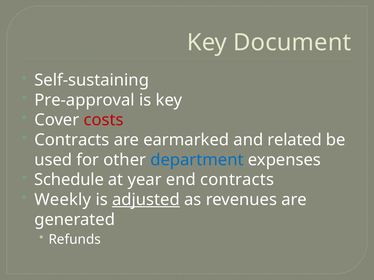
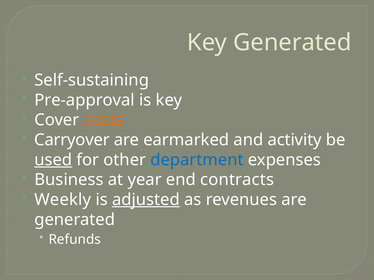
Key Document: Document -> Generated (292, 43)
costs colour: red -> orange (104, 120)
Contracts: Contracts -> Carryover (72, 140)
related: related -> activity (295, 140)
used underline: none -> present (53, 160)
Schedule: Schedule -> Business (69, 180)
